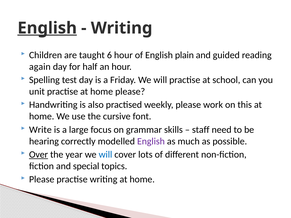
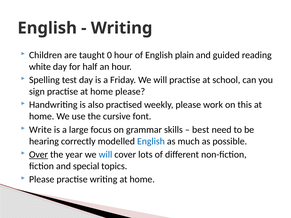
English underline: present -> none (47, 28)
6: 6 -> 0 (109, 55)
again: again -> white (40, 67)
unit: unit -> sign (37, 92)
staff: staff -> best (201, 130)
English colour: purple -> blue (151, 141)
